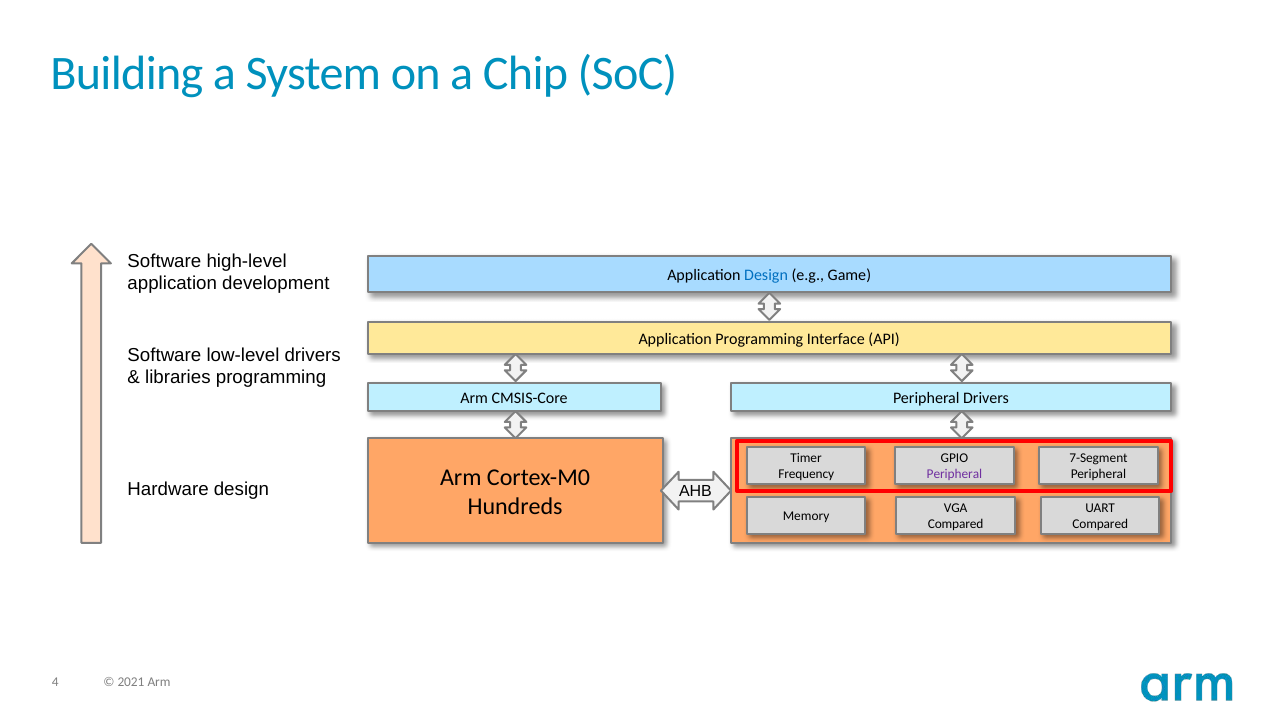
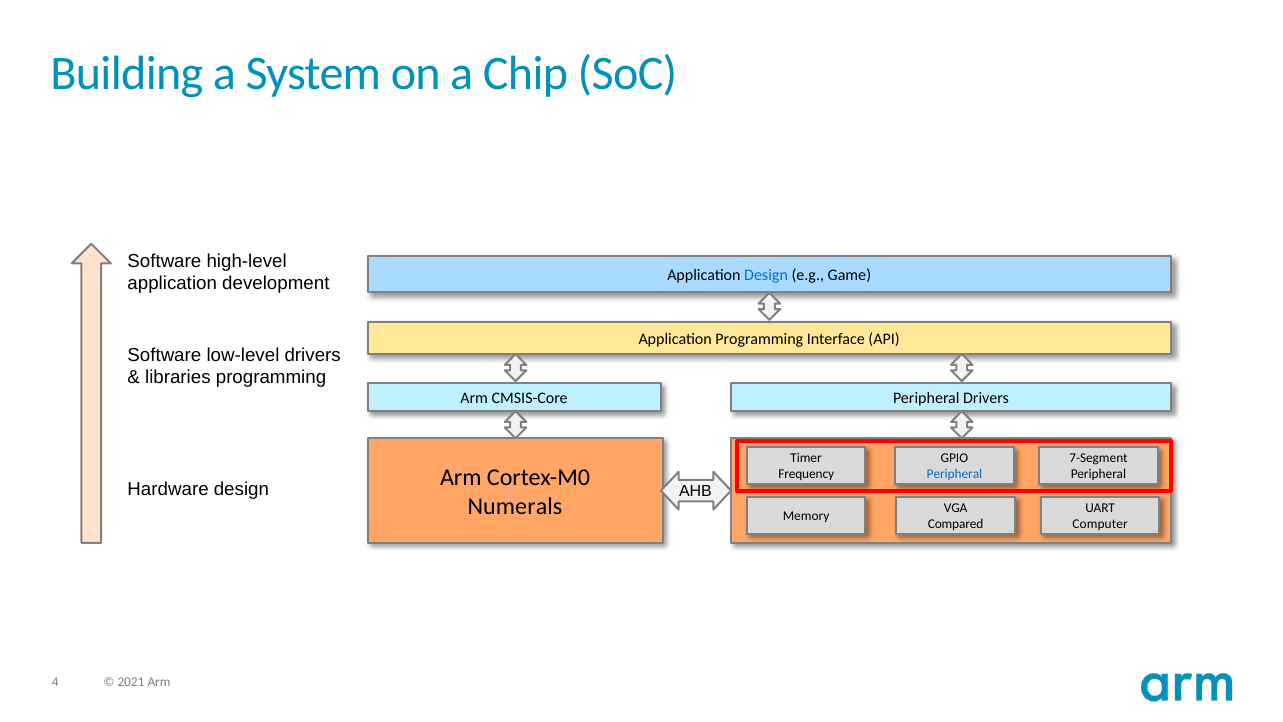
Peripheral colour: purple -> blue (954, 474)
Hundreds: Hundreds -> Numerals (515, 506)
Compared: Compared -> Computer (1100, 524)
